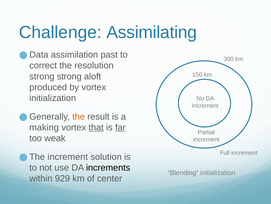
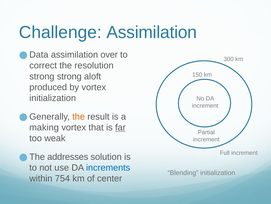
Challenge Assimilating: Assimilating -> Assimilation (152, 32)
past: past -> over (109, 54)
that underline: present -> none (96, 127)
increment: increment -> addresses (68, 156)
increments colour: black -> blue (108, 167)
929: 929 -> 754 (62, 178)
